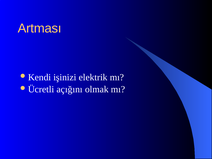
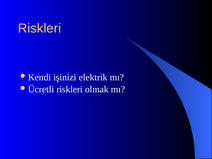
Artması: Artması -> Riskleri (40, 28)
açığını: açığını -> riskleri (70, 89)
